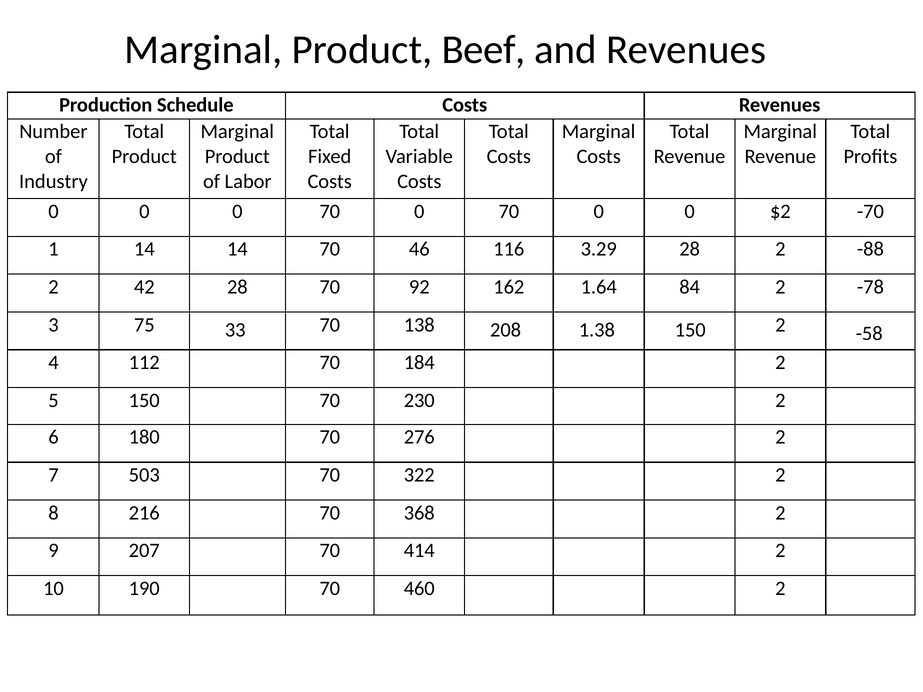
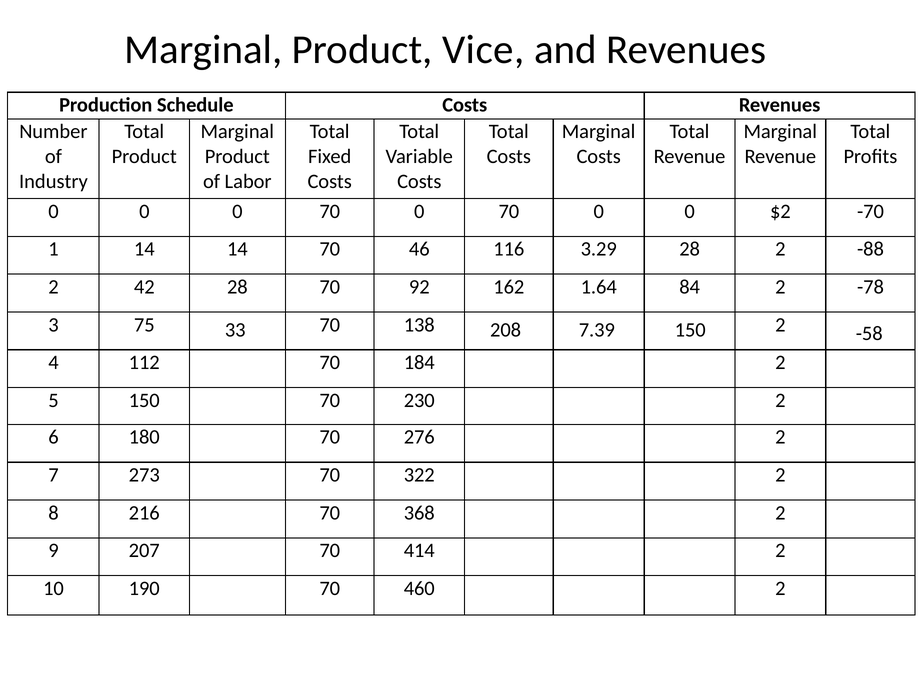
Beef: Beef -> Vice (483, 50)
1.38: 1.38 -> 7.39 (597, 330)
503: 503 -> 273 (144, 475)
